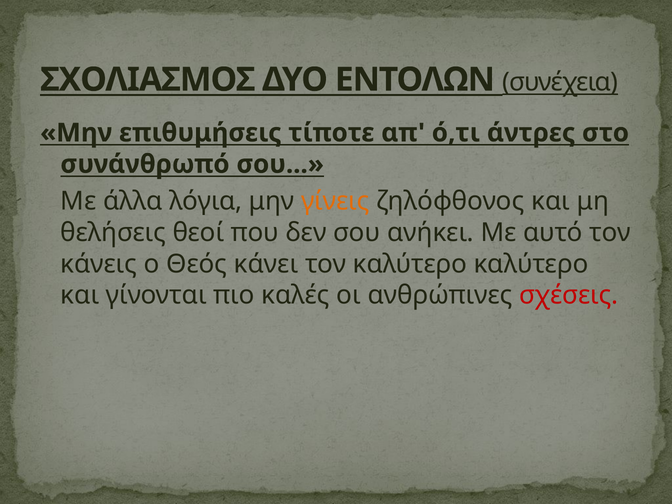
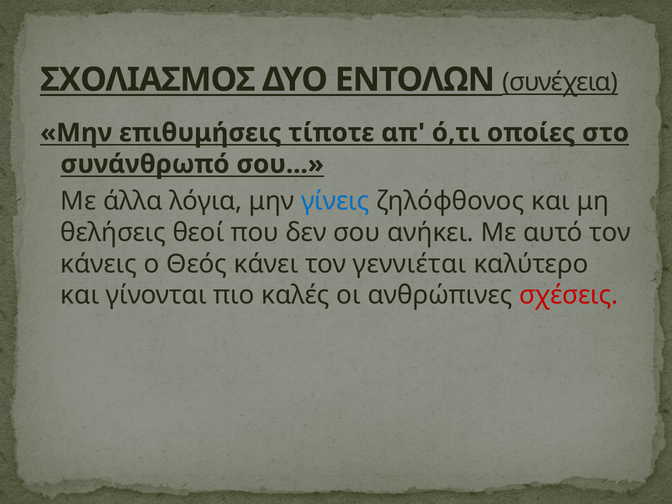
άντρες: άντρες -> οποίες (531, 133)
γίνεις colour: orange -> blue (335, 201)
τον καλύτερο: καλύτερο -> γεννιέται (410, 264)
